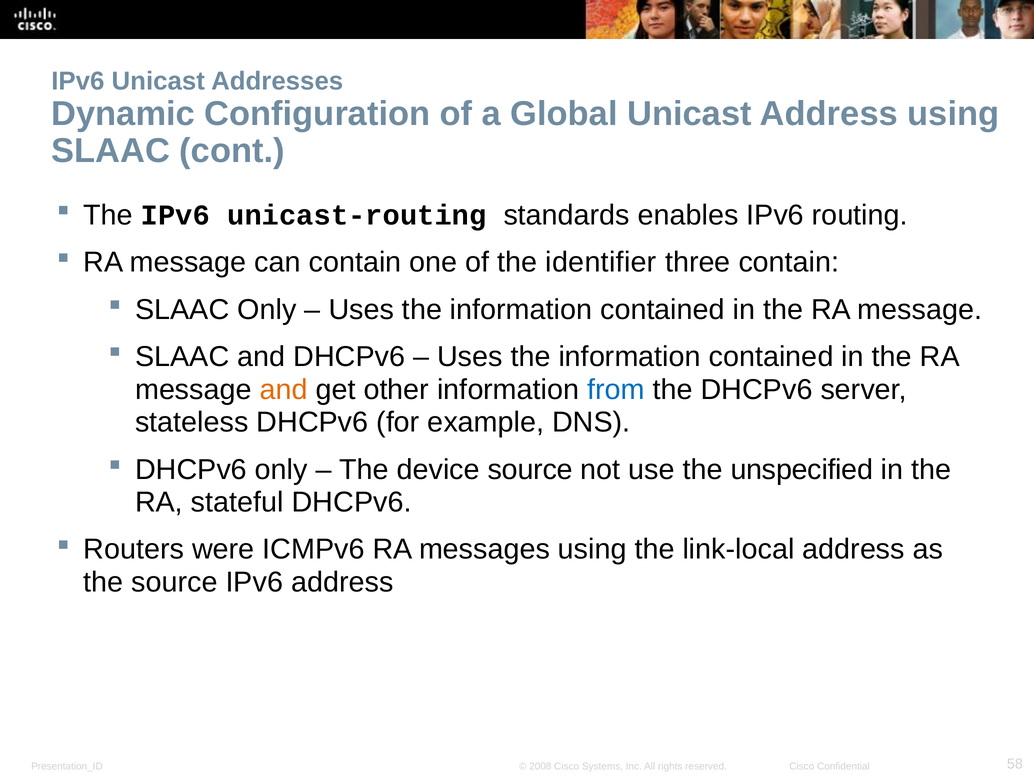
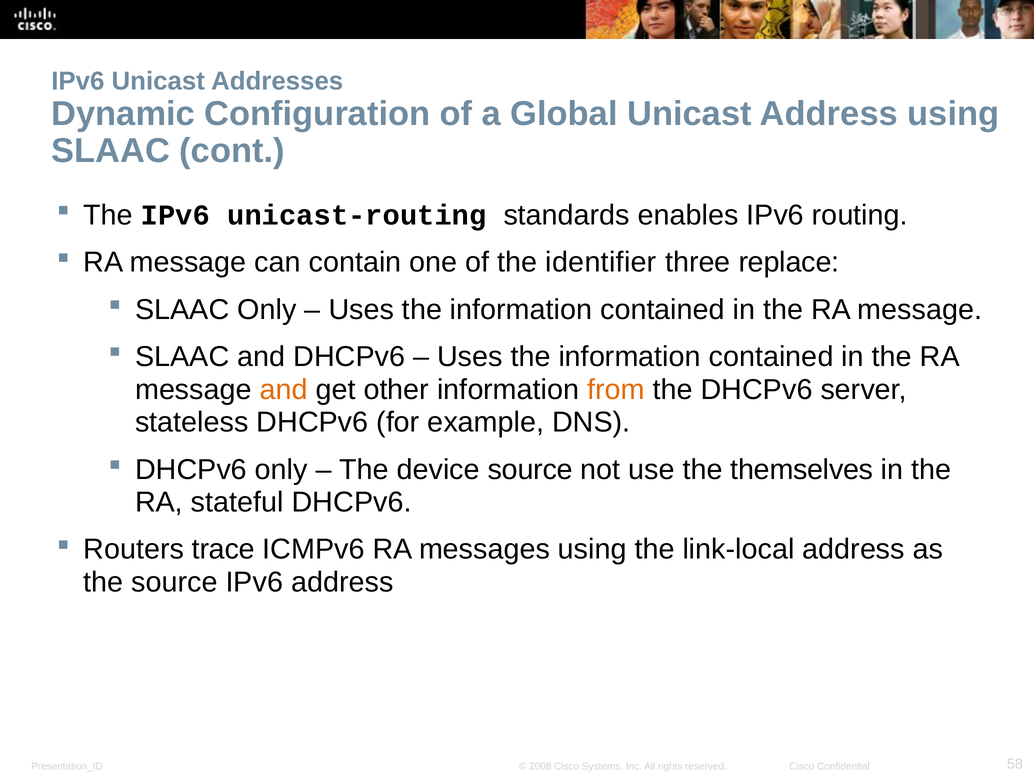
three contain: contain -> replace (789, 262)
from colour: blue -> orange (616, 389)
unspecified: unspecified -> themselves (802, 469)
were: were -> trace (223, 549)
